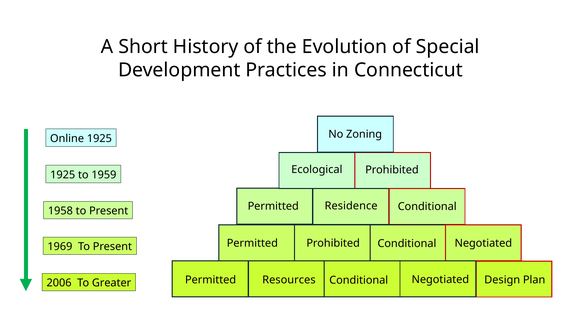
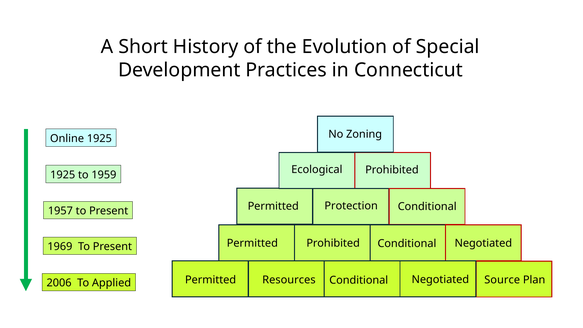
Residence: Residence -> Protection (351, 206)
1958: 1958 -> 1957 (60, 211)
Design: Design -> Source (502, 280)
Greater: Greater -> Applied (112, 283)
